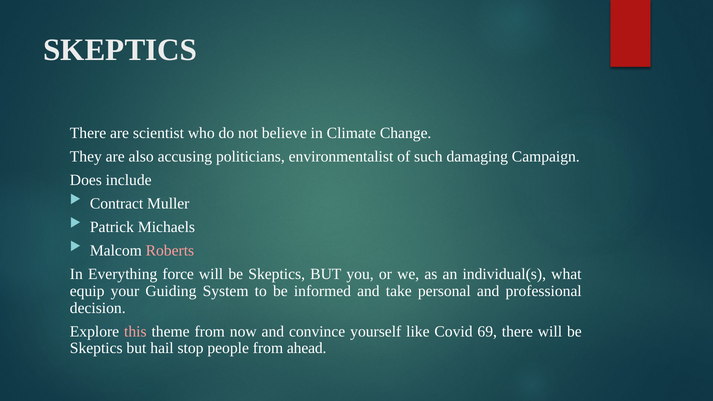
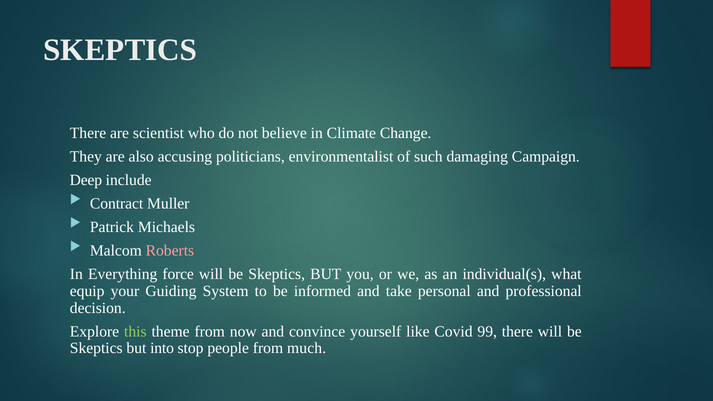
Does: Does -> Deep (86, 180)
this colour: pink -> light green (135, 331)
69: 69 -> 99 (487, 331)
hail: hail -> into (162, 348)
ahead: ahead -> much (307, 348)
